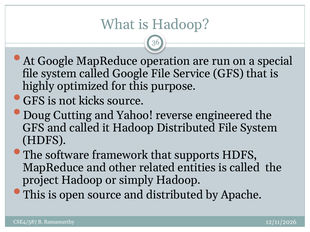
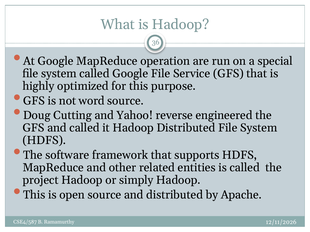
kicks: kicks -> word (92, 101)
